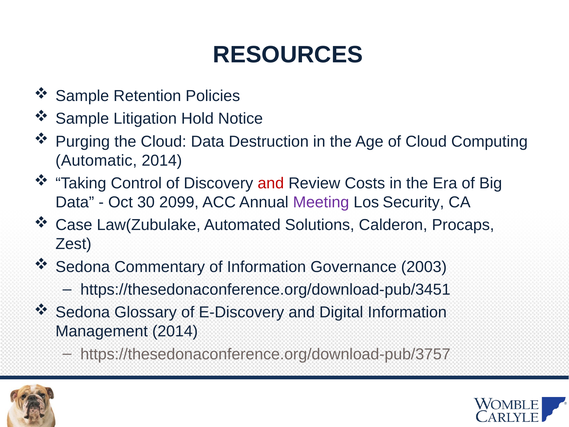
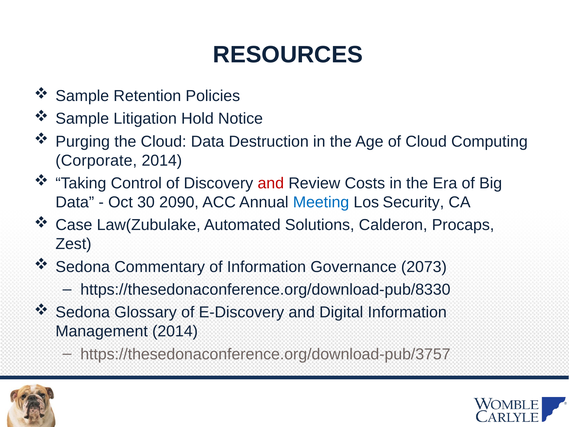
Automatic: Automatic -> Corporate (96, 160)
2099: 2099 -> 2090 (179, 202)
Meeting colour: purple -> blue (321, 202)
2003: 2003 -> 2073 (424, 267)
https://thesedonaconference.org/download-pub/3451: https://thesedonaconference.org/download-pub/3451 -> https://thesedonaconference.org/download-pub/8330 (265, 289)
